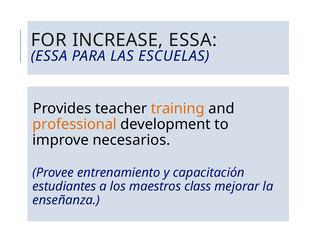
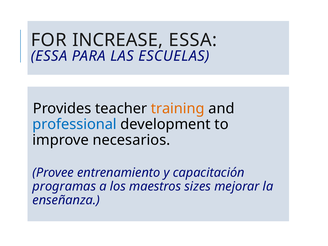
professional colour: orange -> blue (75, 124)
estudiantes: estudiantes -> programas (64, 186)
class: class -> sizes (198, 186)
